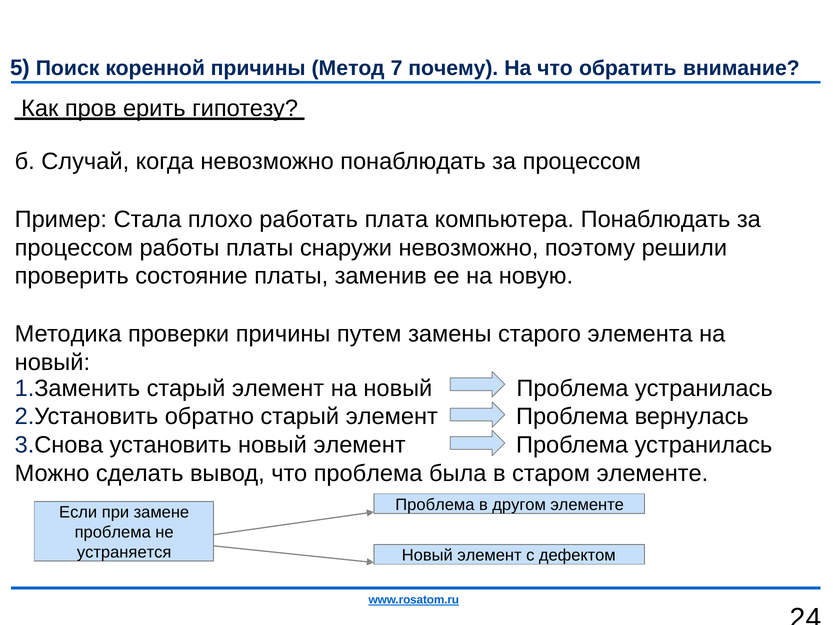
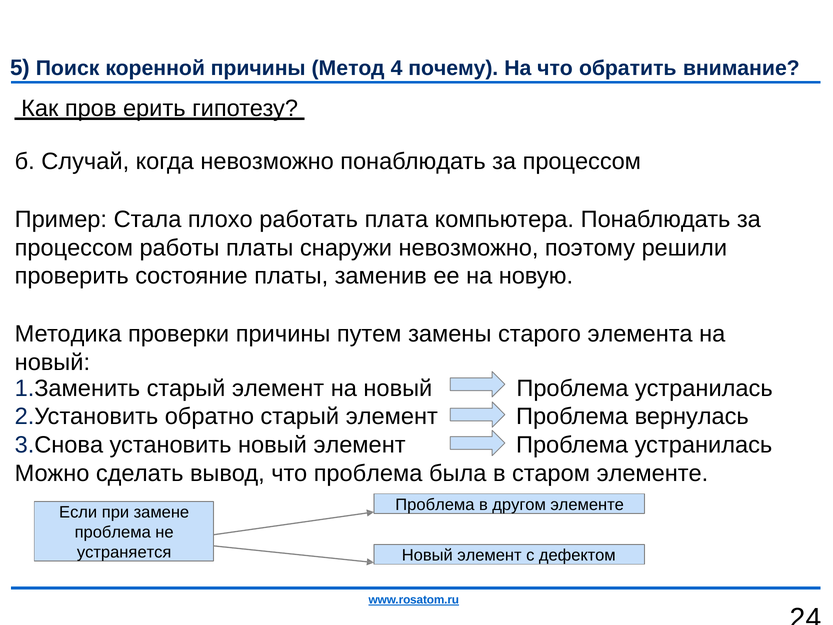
7: 7 -> 4 (397, 68)
